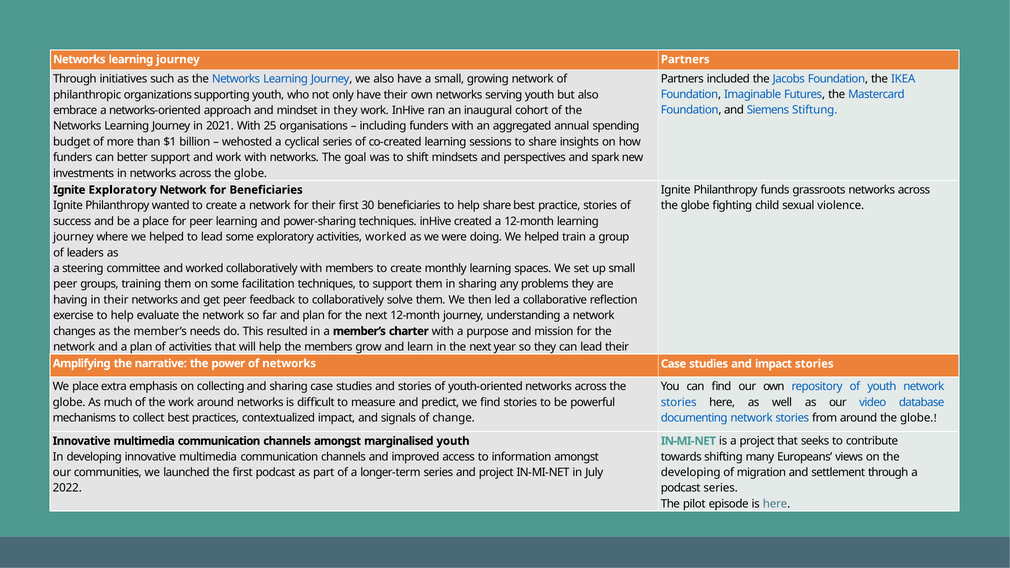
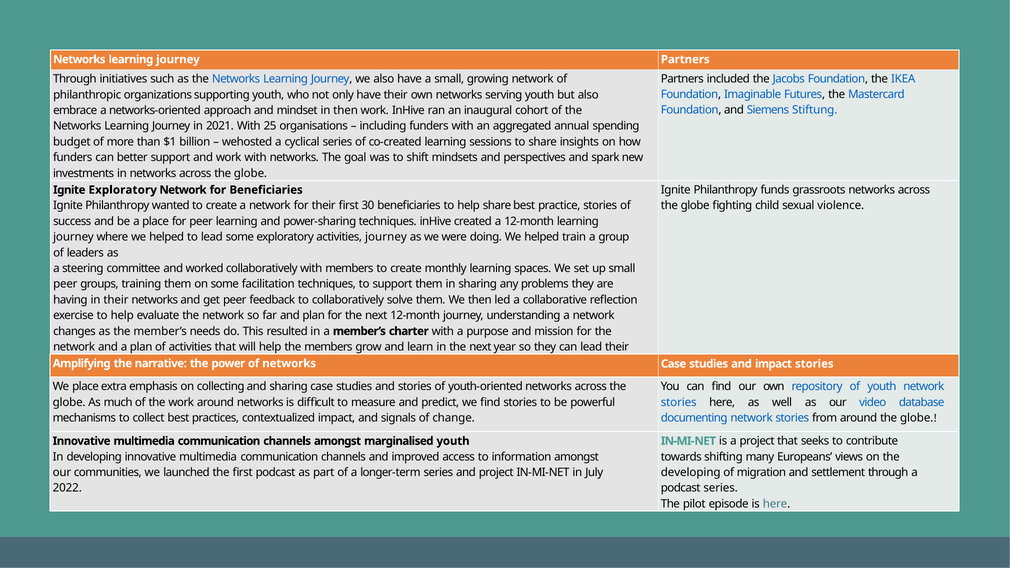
in they: they -> then (346, 111)
activities worked: worked -> journey (386, 237)
